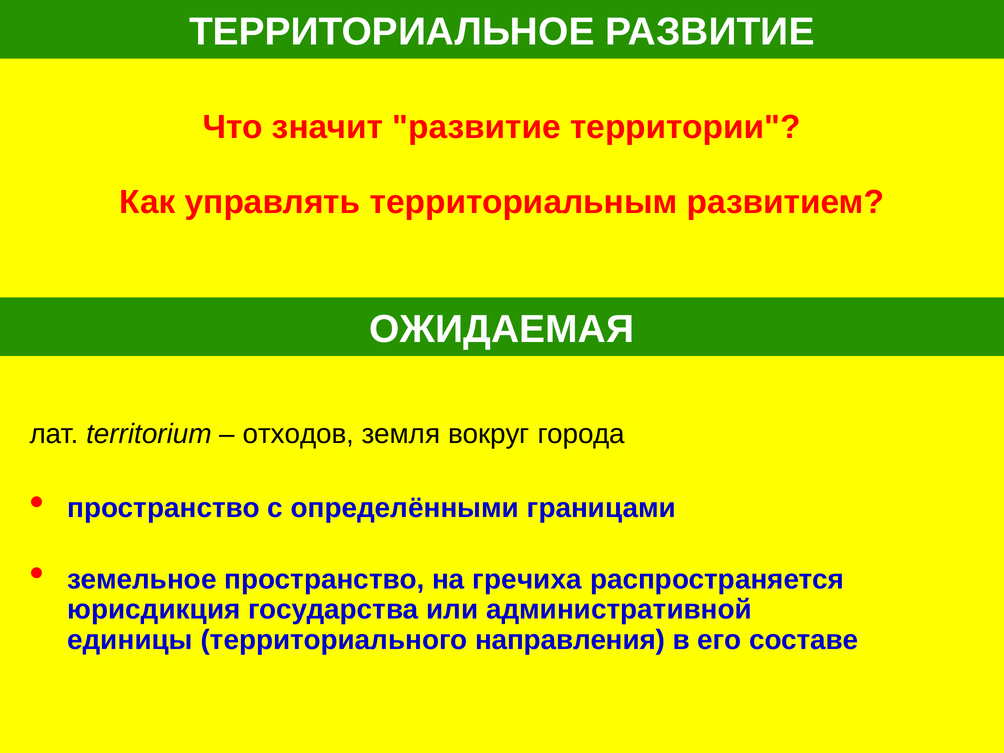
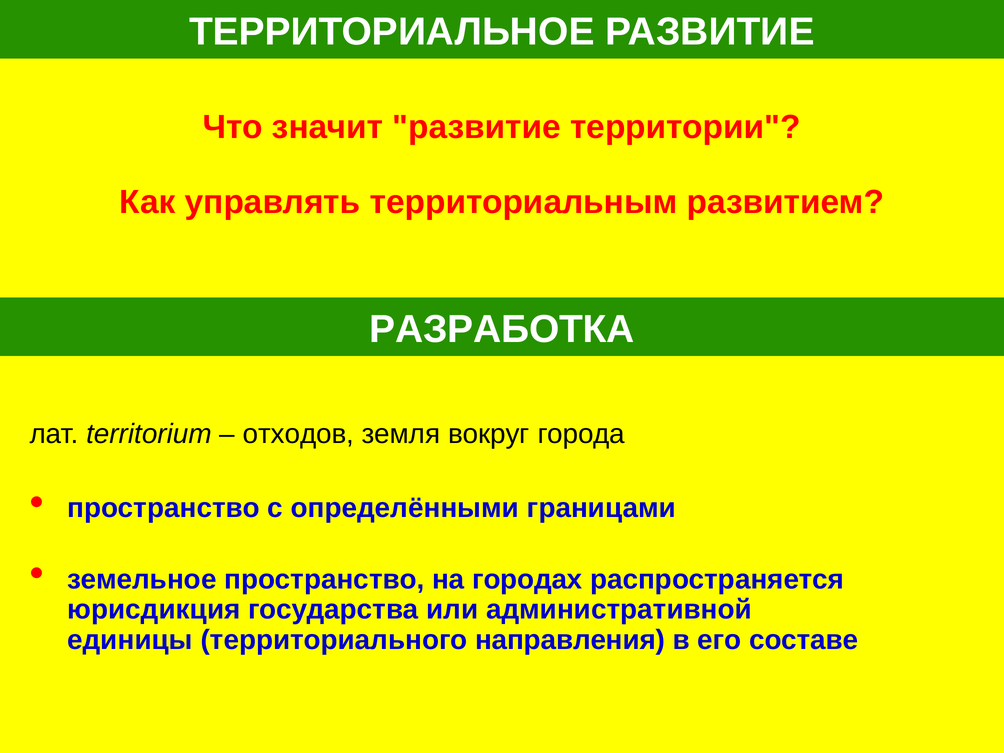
ОЖИДАЕМАЯ: ОЖИДАЕМАЯ -> РАЗРАБОТКА (502, 329)
гречиха: гречиха -> городах (527, 580)
